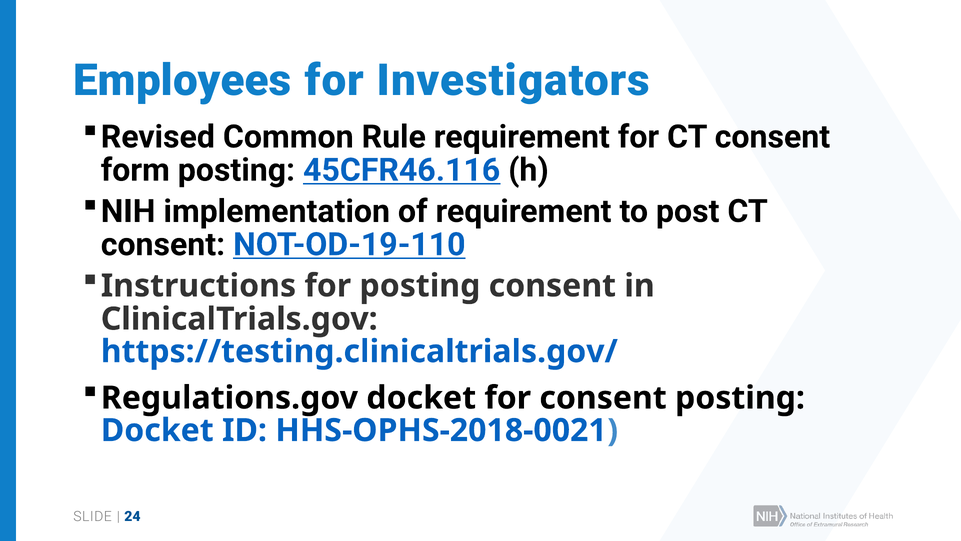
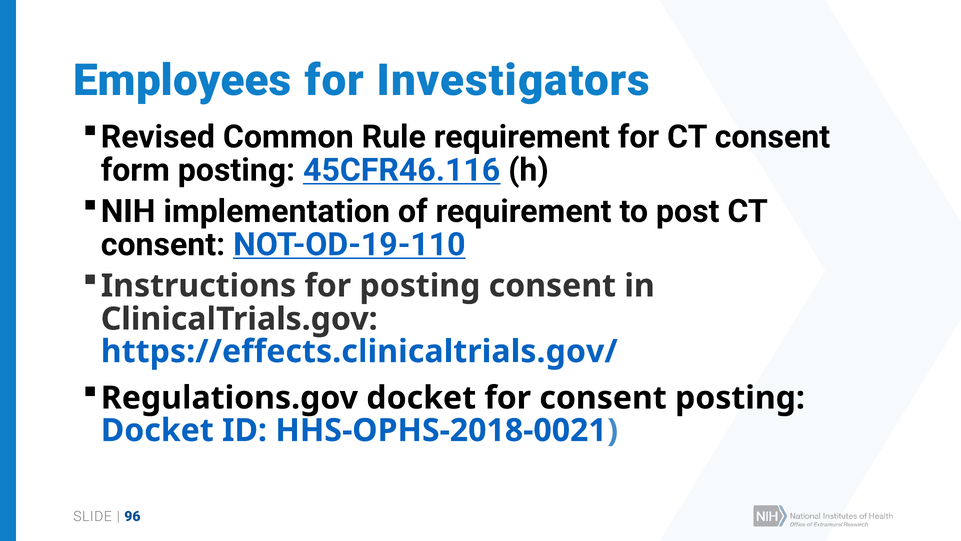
https://testing.clinicaltrials.gov/: https://testing.clinicaltrials.gov/ -> https://effects.clinicaltrials.gov/ (359, 351)
24: 24 -> 96 (132, 516)
